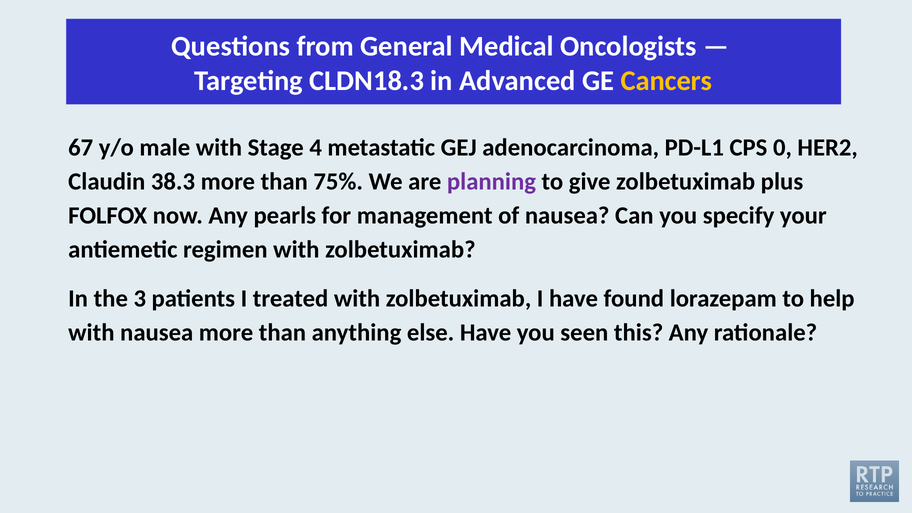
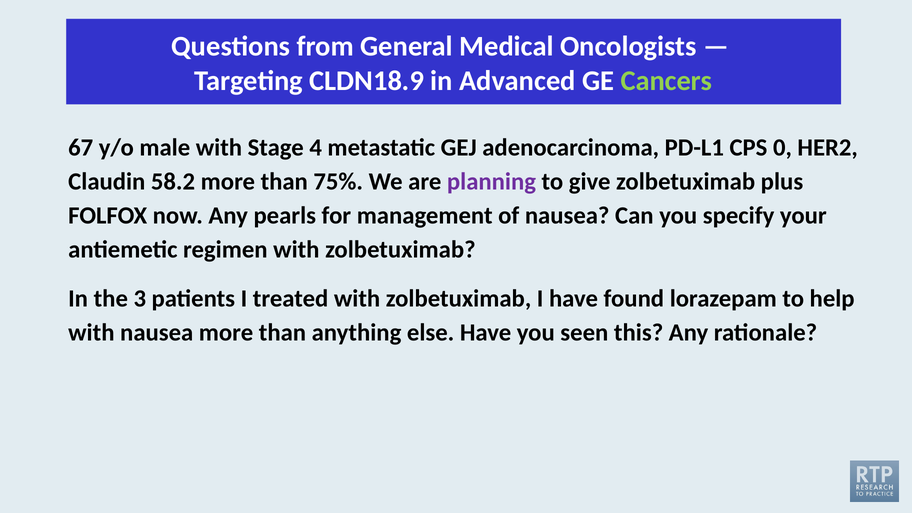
CLDN18.3: CLDN18.3 -> CLDN18.9 (367, 81)
Cancers colour: yellow -> light green (666, 81)
38.3: 38.3 -> 58.2 (173, 182)
